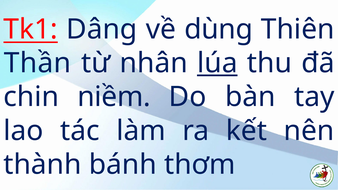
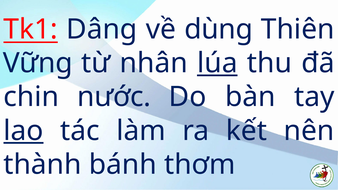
Thần: Thần -> Vững (38, 63)
niềm: niềm -> nước (114, 97)
lao underline: none -> present (23, 131)
